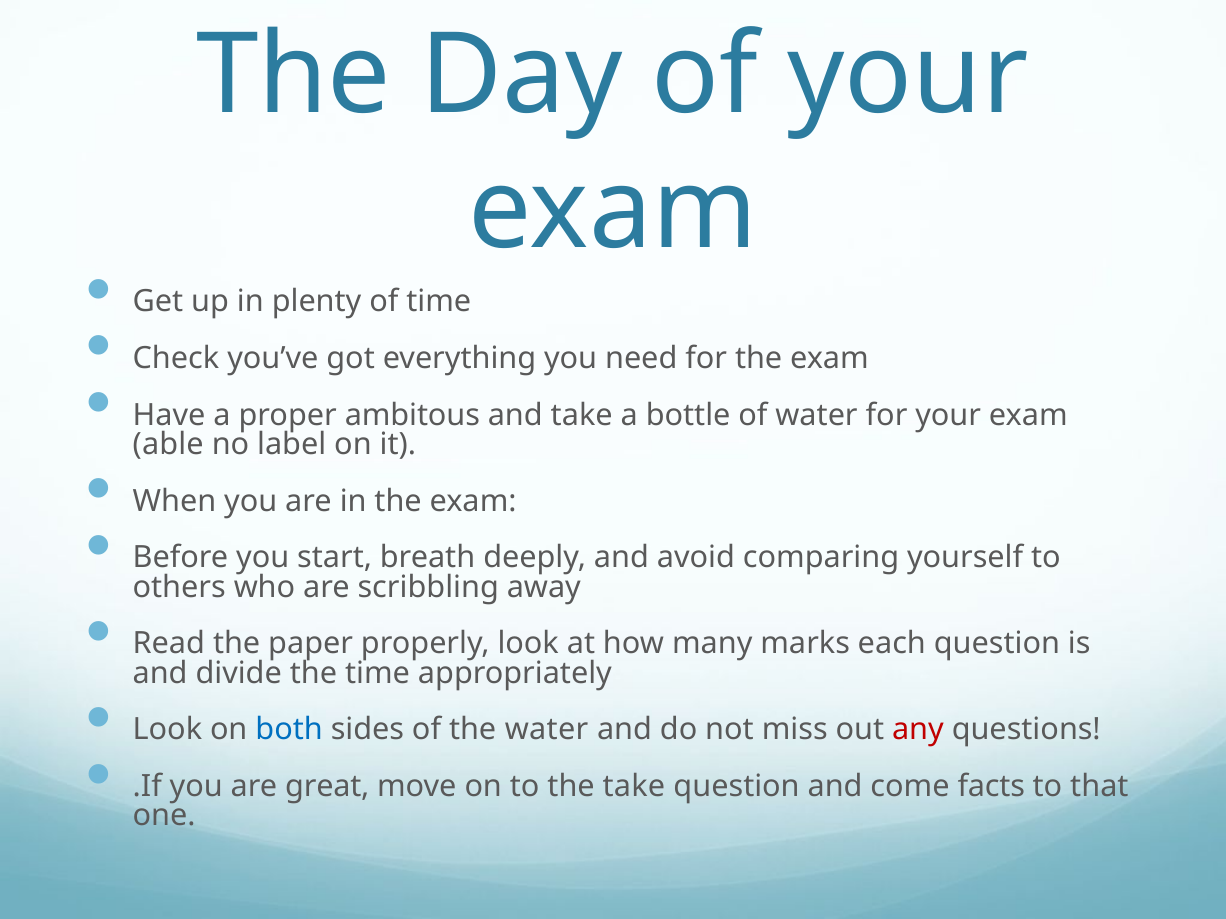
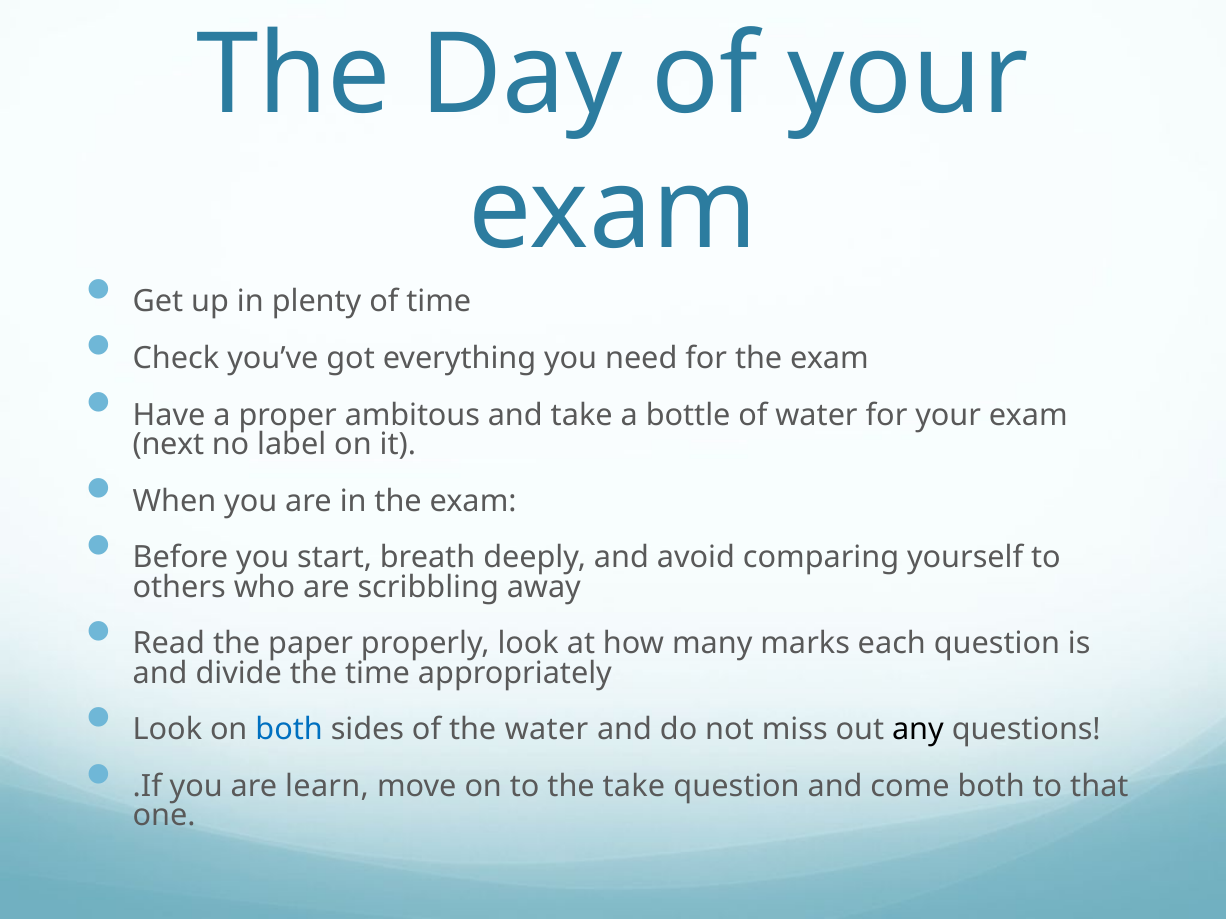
able: able -> next (168, 445)
any colour: red -> black (918, 730)
great: great -> learn (327, 787)
come facts: facts -> both (991, 787)
